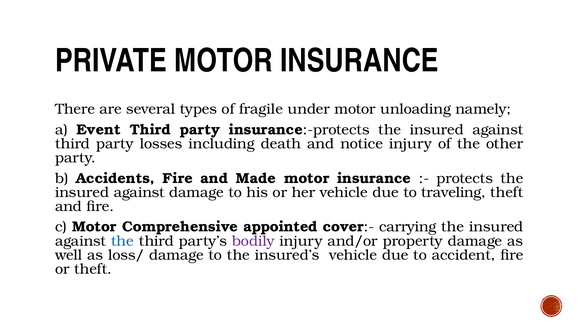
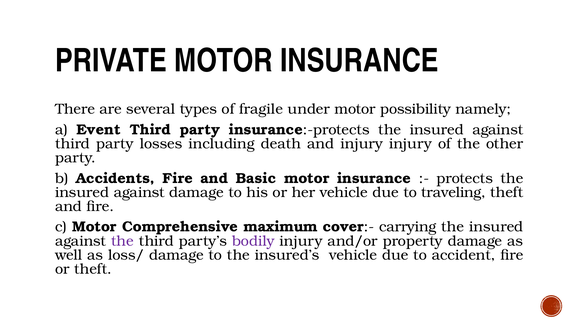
unloading: unloading -> possibility (416, 109)
and notice: notice -> injury (362, 144)
Made: Made -> Basic (256, 178)
appointed: appointed -> maximum (281, 227)
the colour: blue -> purple (122, 241)
